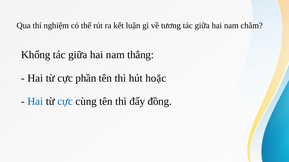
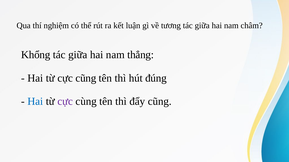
cực phần: phần -> cũng (86, 78)
hoặc: hoặc -> đúng (156, 78)
cực colour: blue -> purple (65, 102)
đẩy đồng: đồng -> cũng (160, 102)
